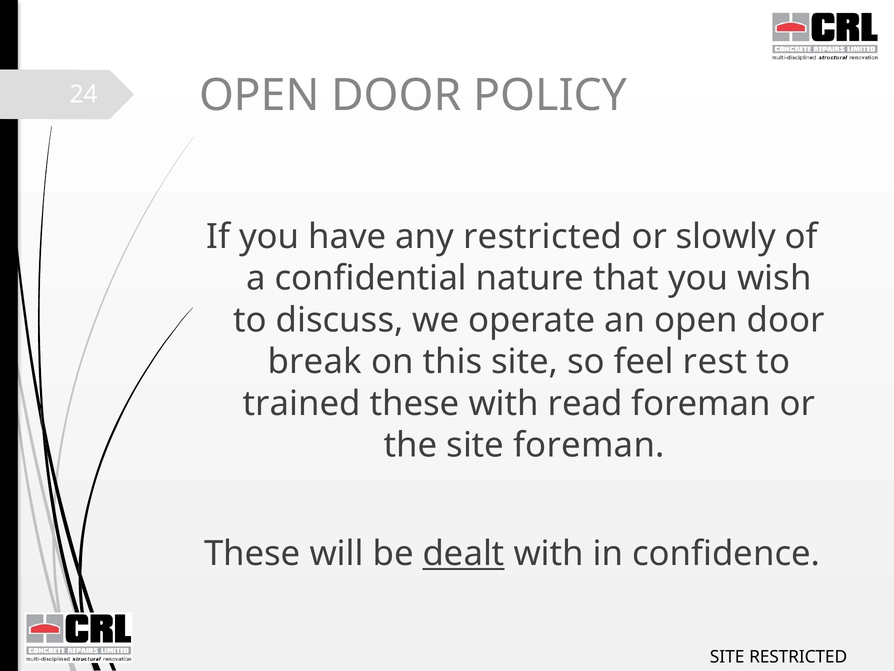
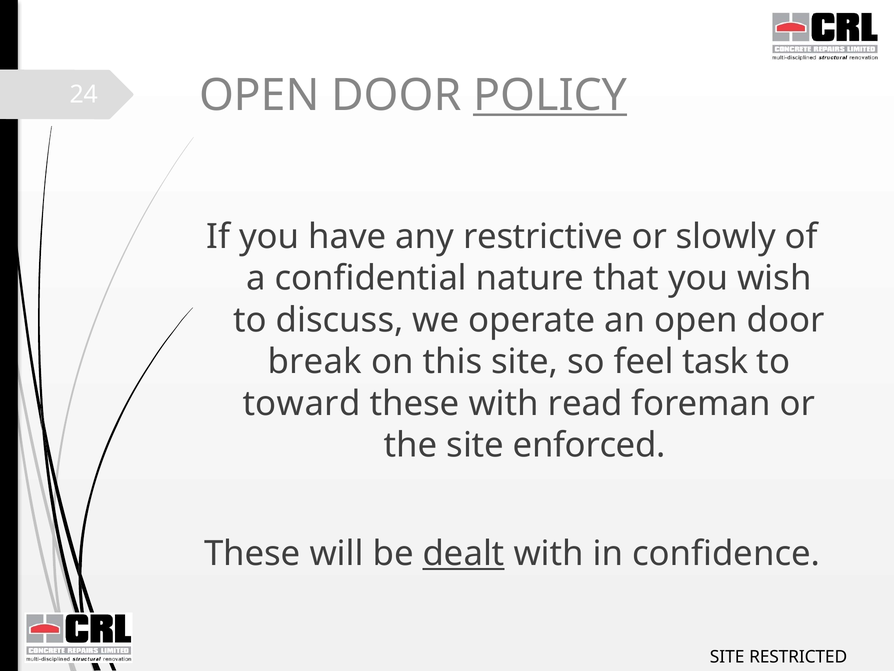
POLICY underline: none -> present (550, 95)
any restricted: restricted -> restrictive (543, 236)
rest: rest -> task (715, 362)
trained: trained -> toward (302, 403)
site foreman: foreman -> enforced (589, 445)
